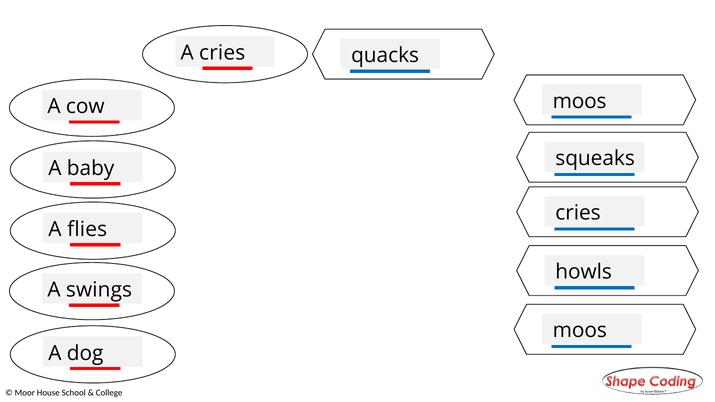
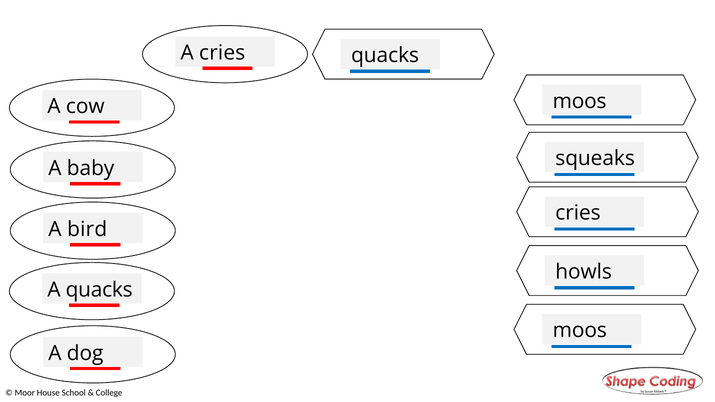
flies: flies -> bird (87, 230)
A swings: swings -> quacks (99, 290)
